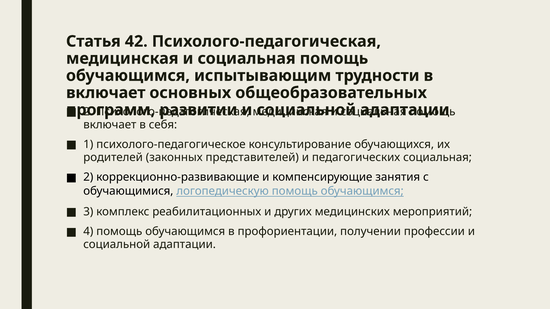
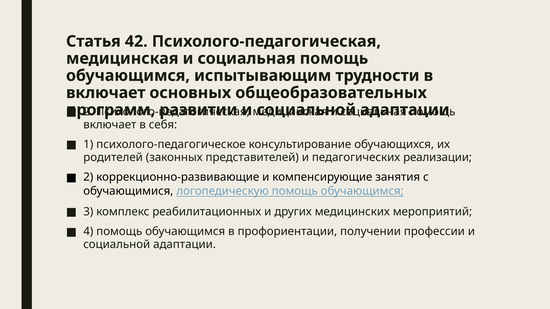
педагогических социальная: социальная -> реализации (438, 157)
